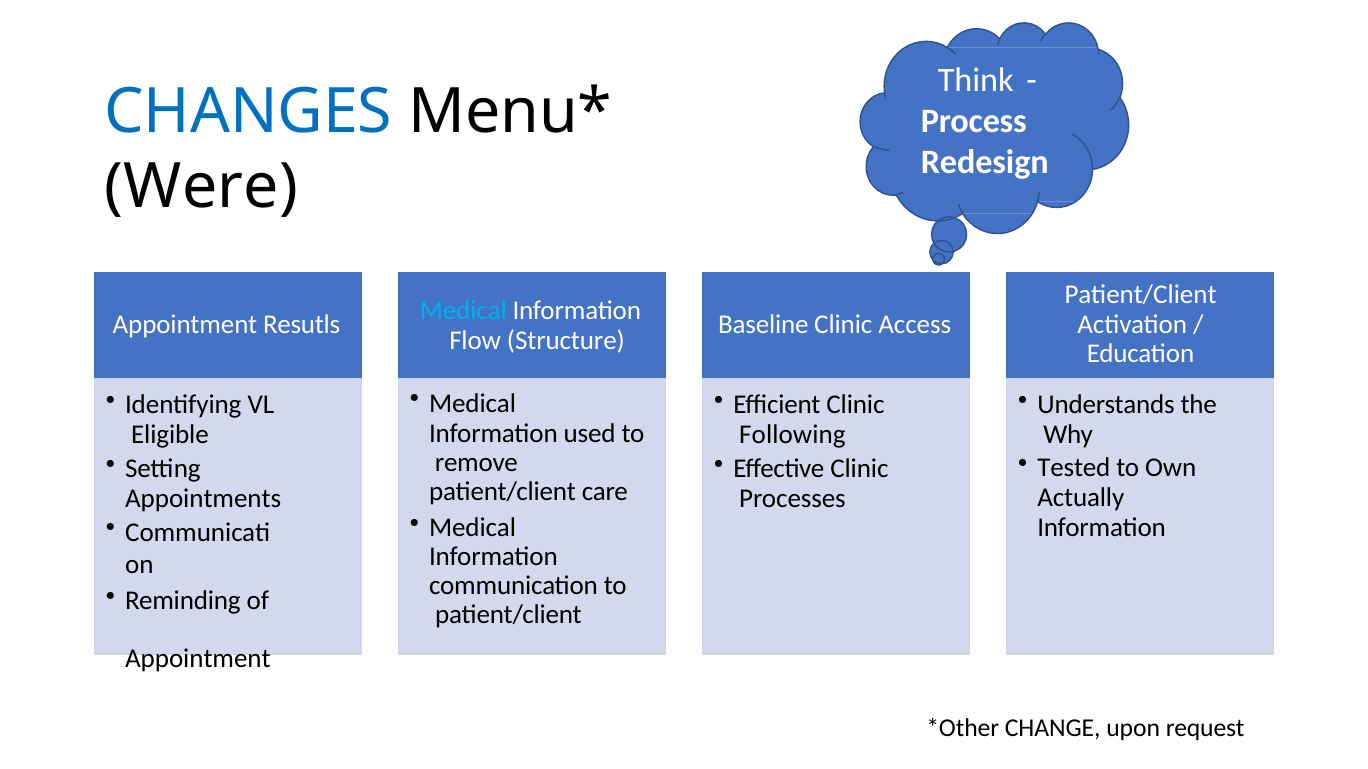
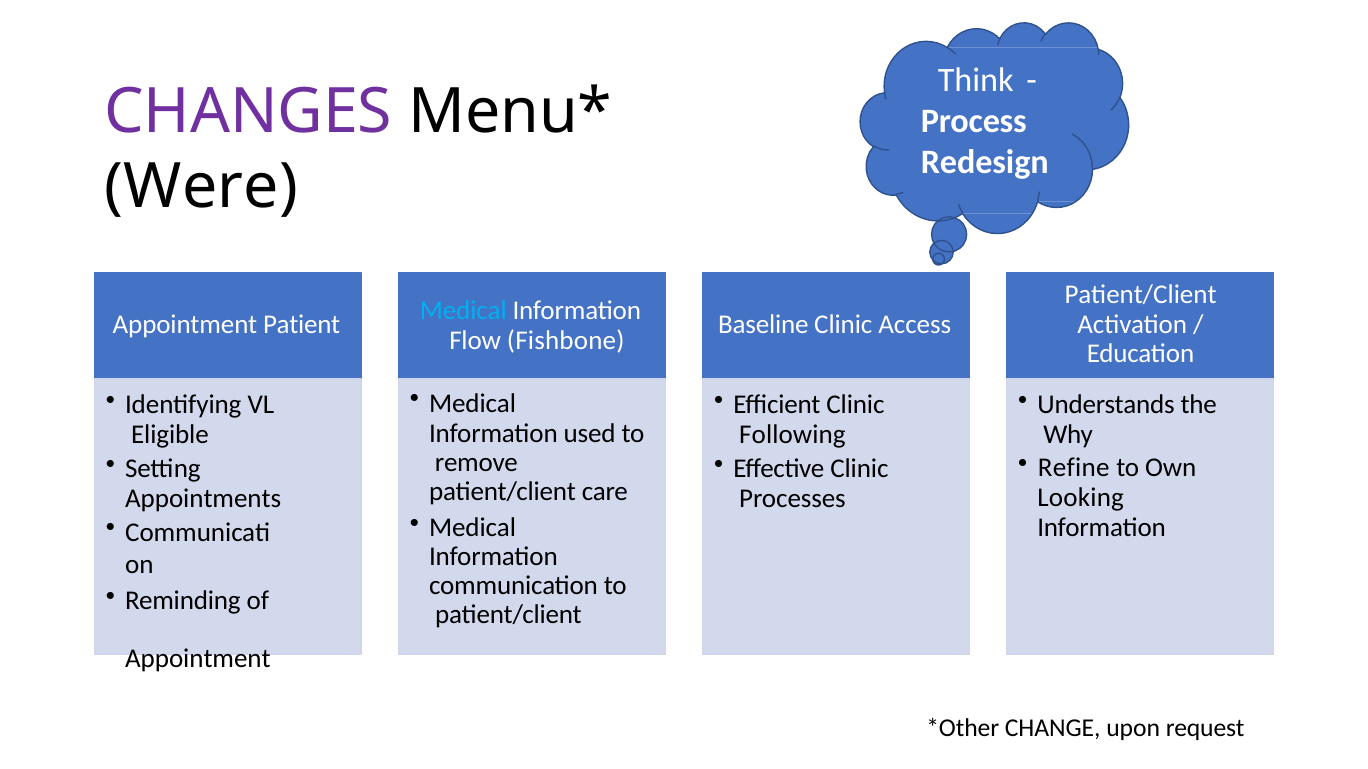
CHANGES colour: blue -> purple (248, 112)
Resutls: Resutls -> Patient (302, 325)
Structure: Structure -> Fishbone (566, 340)
Tested: Tested -> Refine (1074, 468)
Actually: Actually -> Looking (1081, 498)
